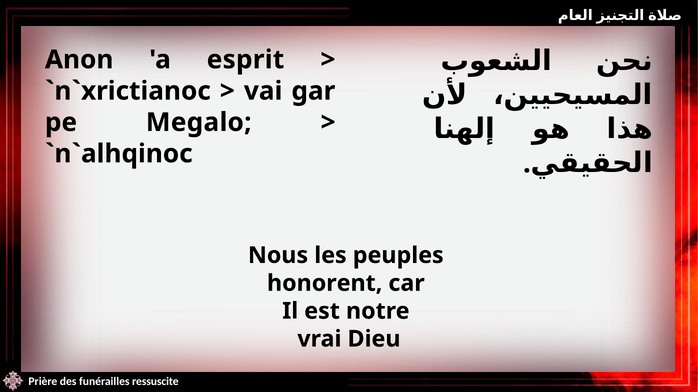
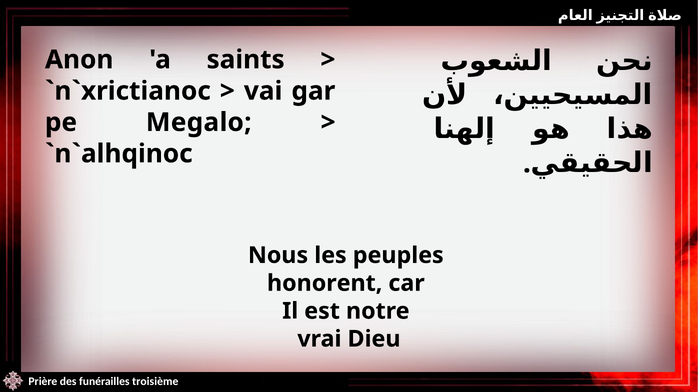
esprit: esprit -> saints (246, 60)
ressuscite: ressuscite -> troisième (155, 382)
